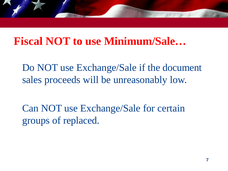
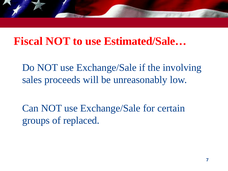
Minimum/Sale…: Minimum/Sale… -> Estimated/Sale… (145, 41)
document: document -> involving (182, 68)
